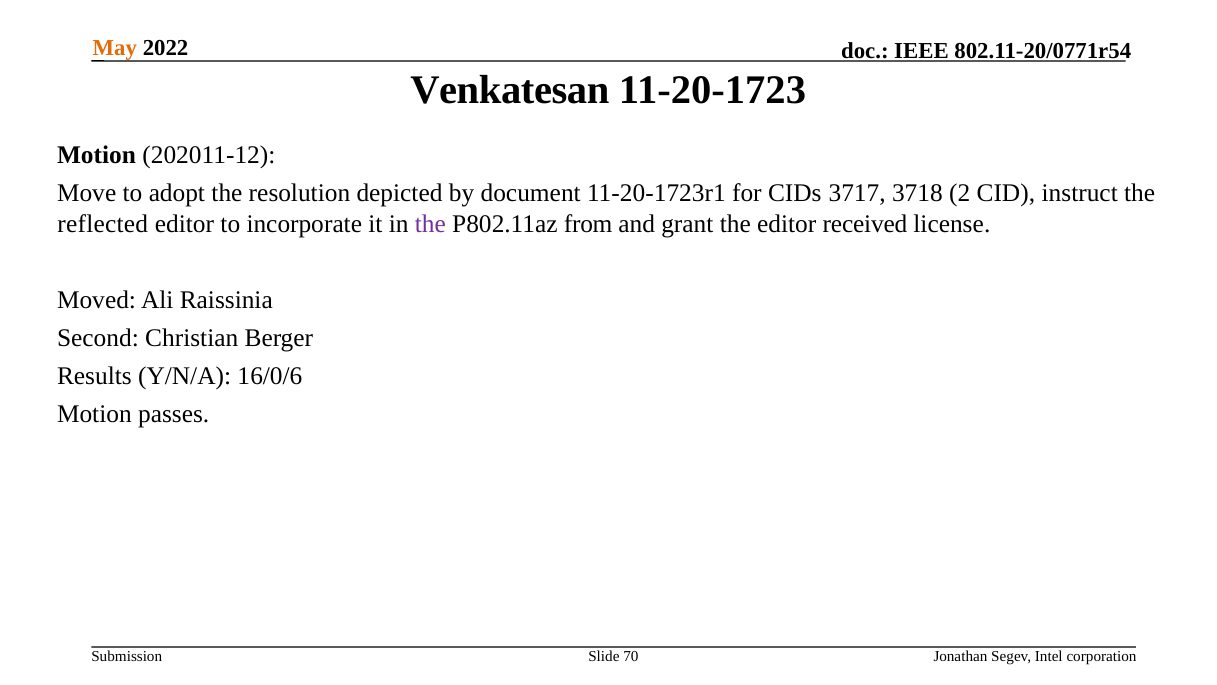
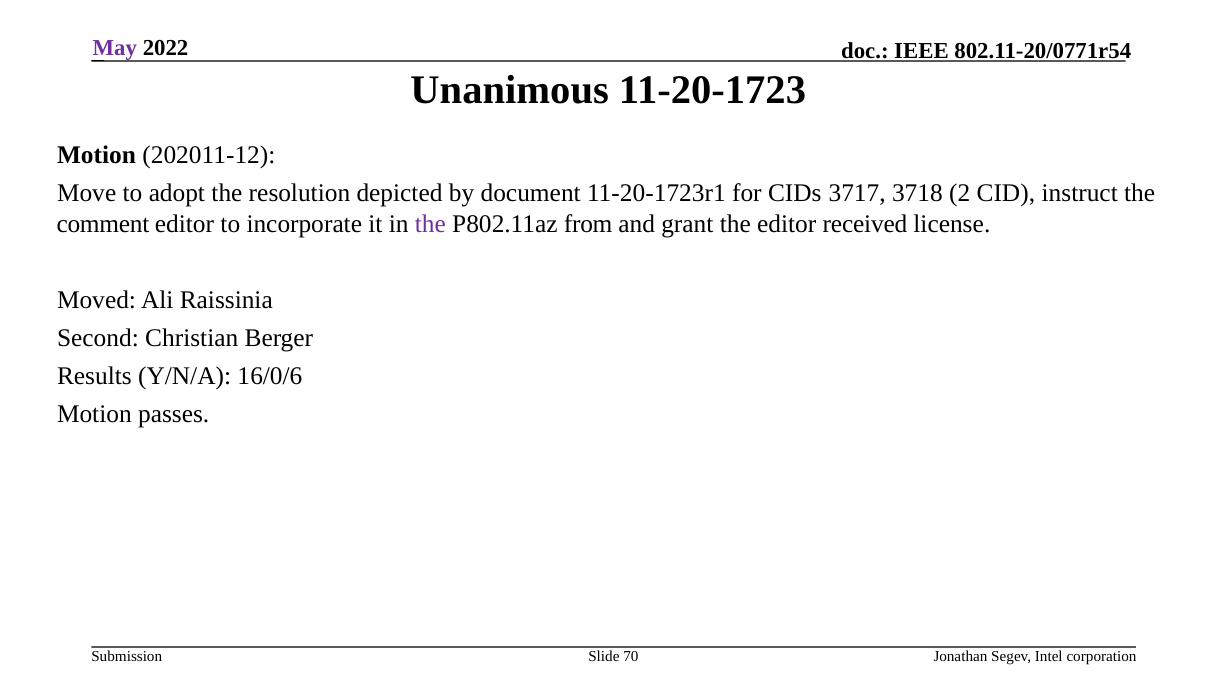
May colour: orange -> purple (115, 48)
Venkatesan: Venkatesan -> Unanimous (510, 90)
reflected: reflected -> comment (103, 224)
